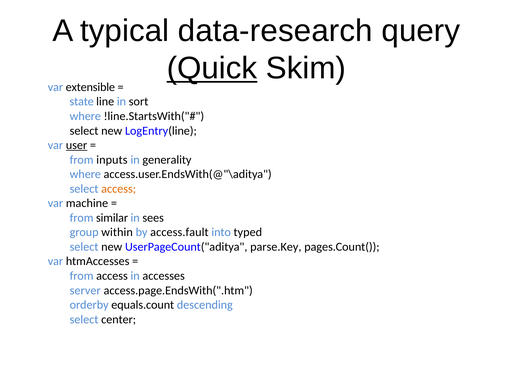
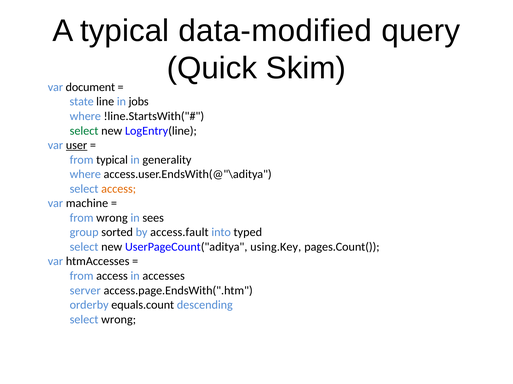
data-research: data-research -> data-modified (275, 31)
Quick underline: present -> none (212, 68)
extensible: extensible -> document (90, 87)
sort: sort -> jobs (139, 102)
select colour: black -> green (84, 131)
from inputs: inputs -> typical (112, 160)
from similar: similar -> wrong (112, 218)
within: within -> sorted (117, 233)
parse.Key: parse.Key -> using.Key (276, 247)
select center: center -> wrong (119, 320)
